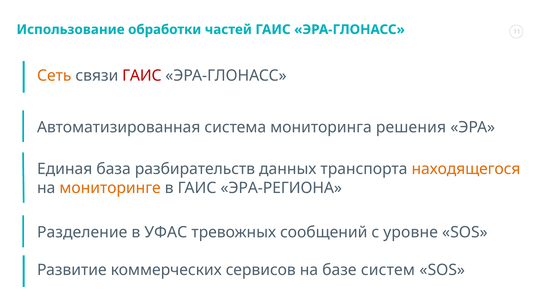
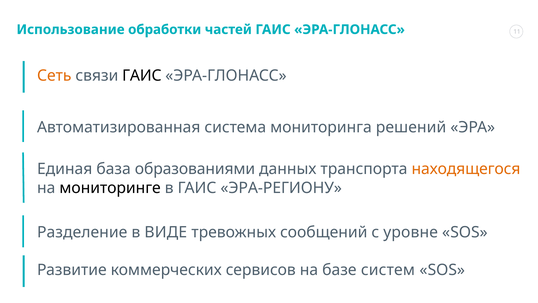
ГАИС colour: red -> black (142, 75)
решения: решения -> решений (411, 127)
разбирательств: разбирательств -> образованиями (195, 169)
мониторинге colour: orange -> black (110, 188)
ЭРА-РЕГИОНА: ЭРА-РЕГИОНА -> ЭРА-РЕГИОНУ (281, 188)
УФАС: УФАС -> ВИДЕ (166, 232)
